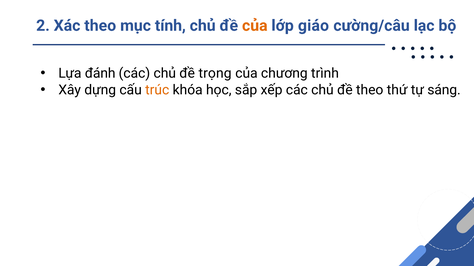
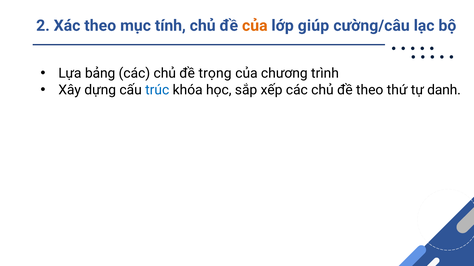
giáo: giáo -> giúp (313, 26)
đánh: đánh -> bảng (100, 74)
trúc colour: orange -> blue (157, 90)
sáng: sáng -> danh (444, 90)
